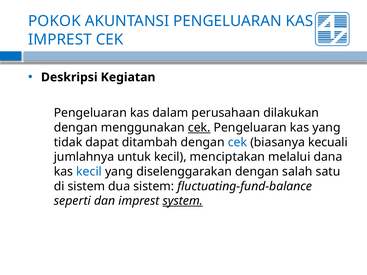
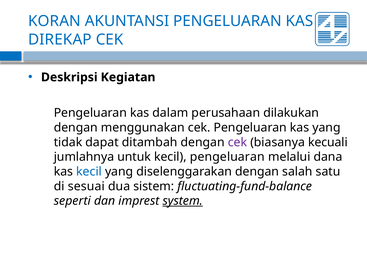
POKOK: POKOK -> KORAN (54, 21)
IMPREST: IMPREST -> DIREKAP (60, 40)
cek underline: present -> none (199, 128)
cek colour: blue -> purple (237, 142)
kecil menciptakan: menciptakan -> pengeluaran (227, 157)
di sistem: sistem -> sesuai (86, 186)
